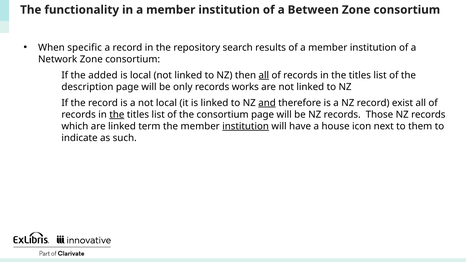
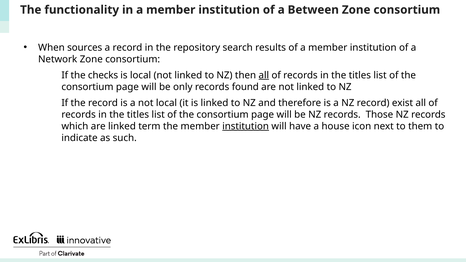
specific: specific -> sources (85, 48)
added: added -> checks (103, 75)
description: description -> consortium (87, 87)
works: works -> found (245, 87)
and underline: present -> none (267, 103)
the underline: present -> none (117, 115)
